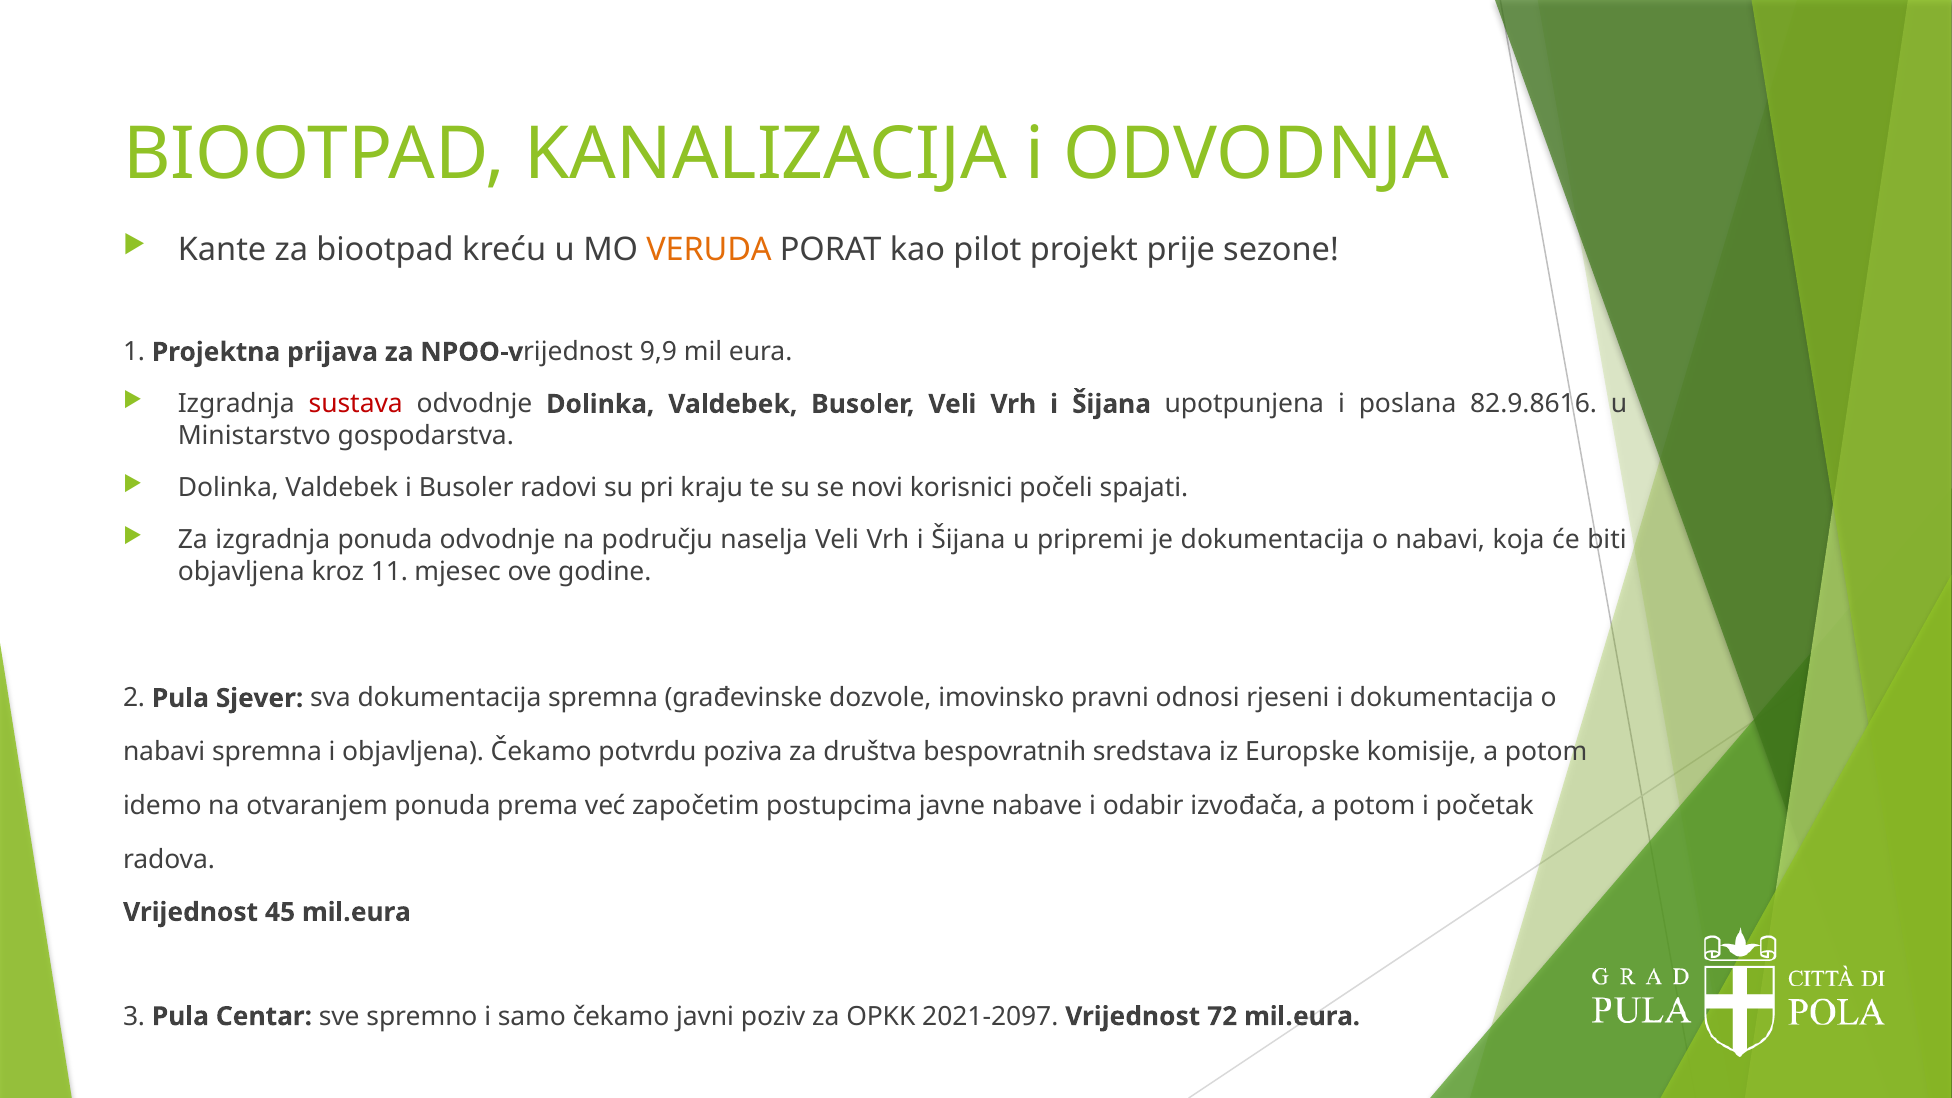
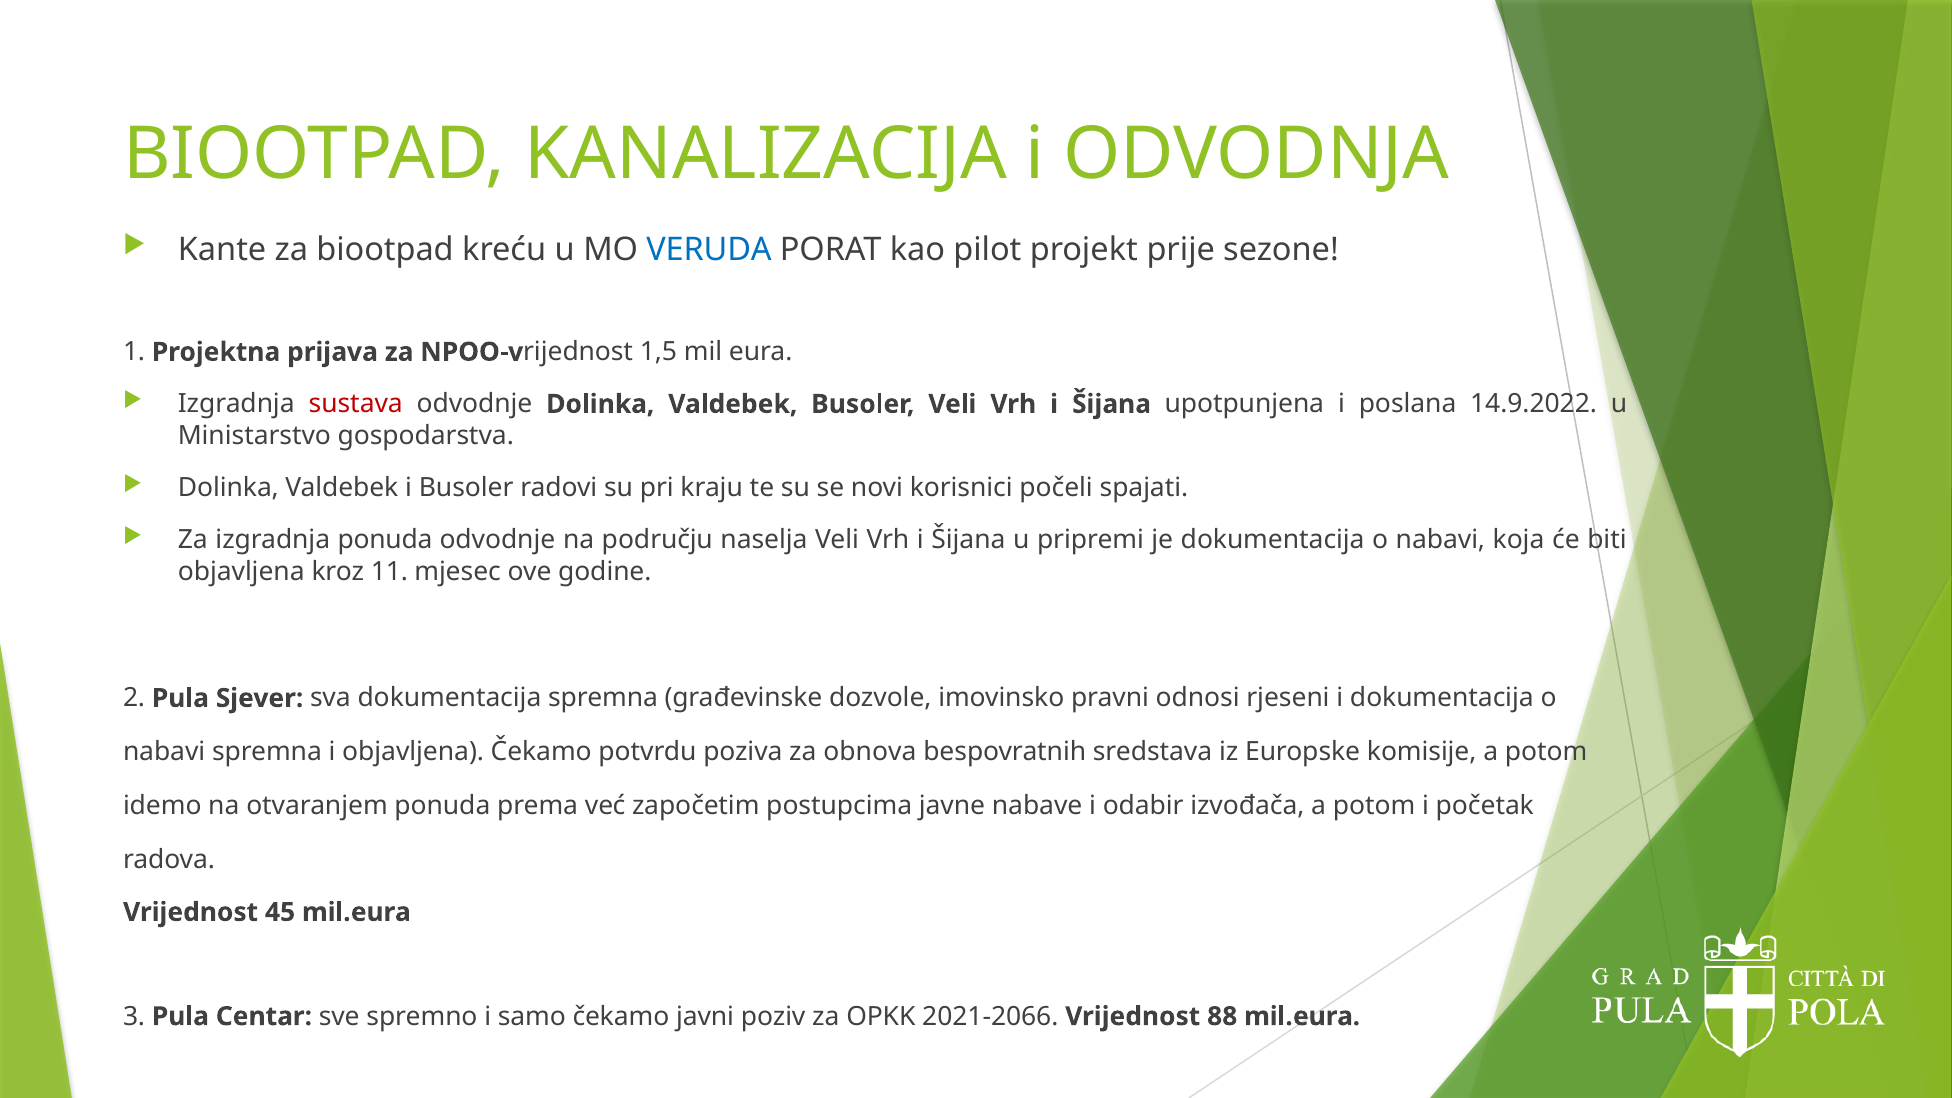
VERUDA colour: orange -> blue (709, 250)
9,9: 9,9 -> 1,5 (658, 352)
82.9.8616: 82.9.8616 -> 14.9.2022 (1534, 404)
društva: društva -> obnova (870, 752)
2021-2097: 2021-2097 -> 2021-2066 (990, 1016)
72: 72 -> 88 (1222, 1016)
